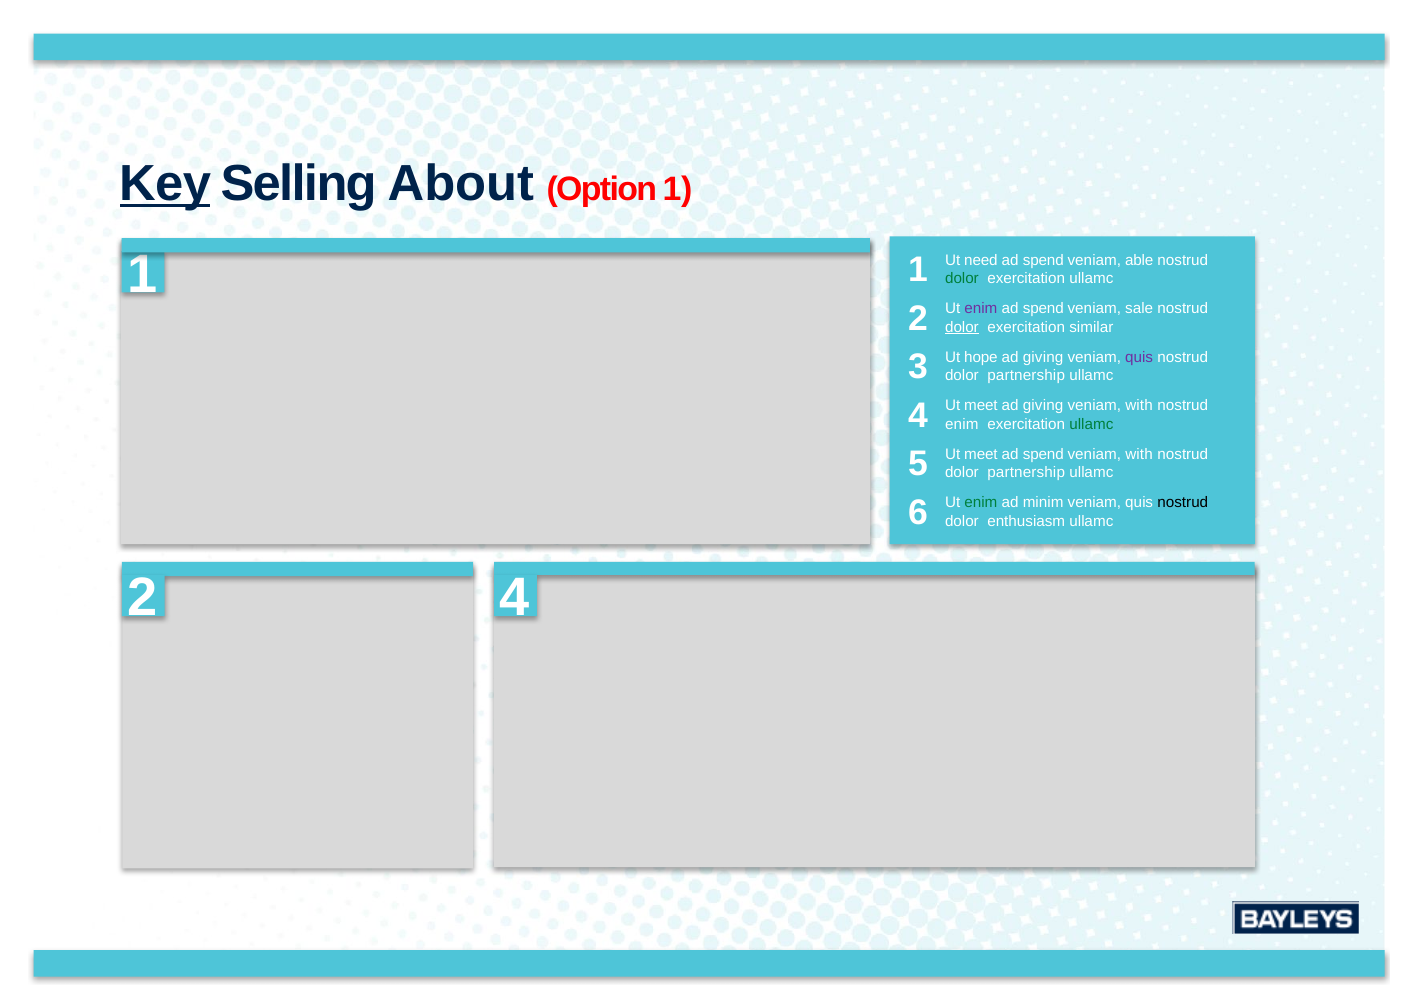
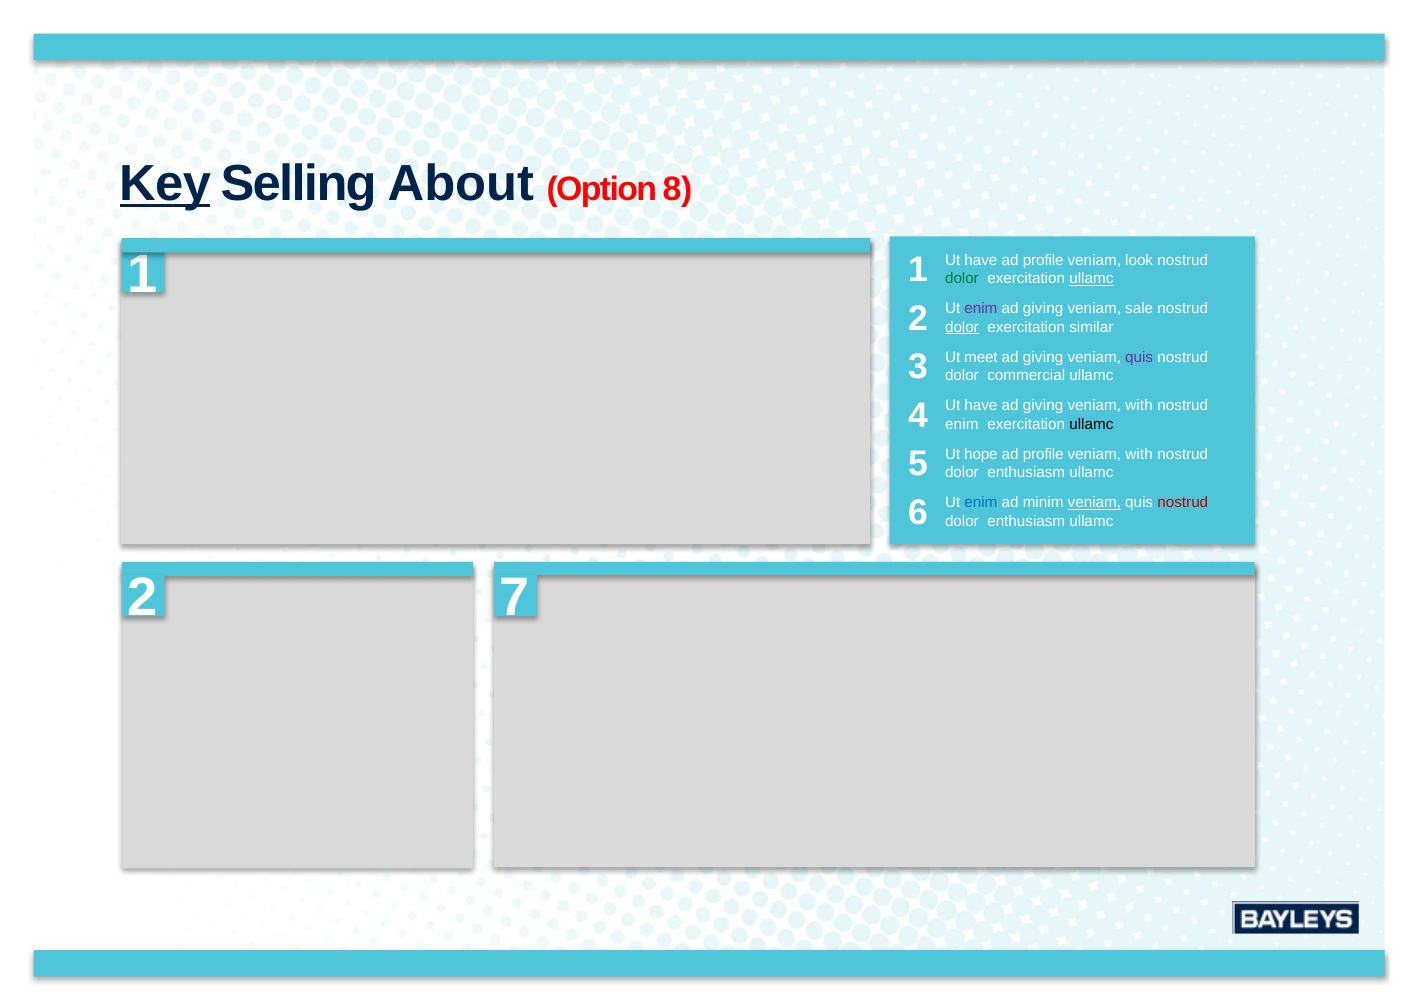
Option 1: 1 -> 8 (677, 189)
1 Ut need: need -> have (981, 260)
spend: spend -> profile (1043, 260)
able: able -> look (1139, 260)
ullamc underline: none -> present (1091, 279)
spend: spend -> giving (1043, 309)
hope: hope -> meet (981, 357)
partnership: partnership -> commercial (1026, 376)
4 Ut meet: meet -> have (981, 406)
ullamc colour: green -> black (1091, 424)
5 Ut meet: meet -> hope (981, 454)
spend: spend -> profile (1043, 454)
partnership: partnership -> enthusiasm (1026, 473)
enim colour: green -> blue (981, 503)
veniam underline: none -> present (1094, 503)
nostrud colour: black -> red (1183, 503)
2 4: 4 -> 7 (515, 598)
